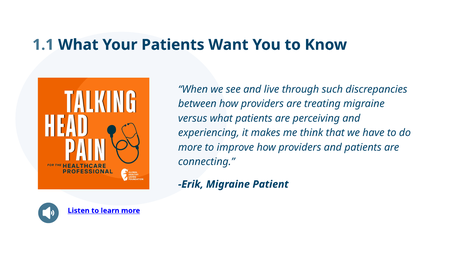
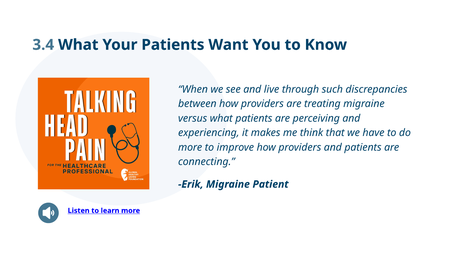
1.1: 1.1 -> 3.4 (43, 45)
